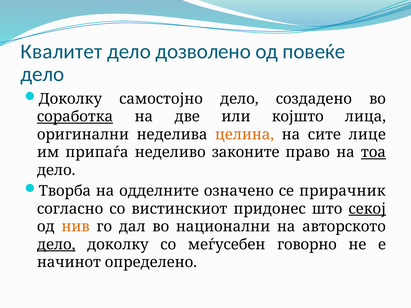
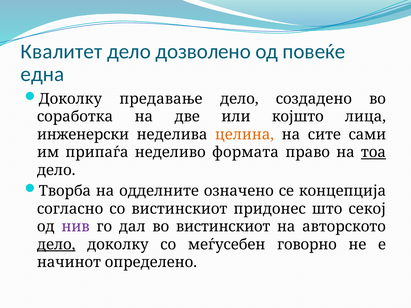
дело: дело -> една (42, 74)
самостојно: самостојно -> предавање (161, 99)
соработка underline: present -> none (75, 117)
оригинални: оригинални -> инженерски (83, 135)
лице: лице -> сами (367, 135)
законите: законите -> формата (245, 153)
прирачник: прирачник -> концепција (343, 191)
секој underline: present -> none (367, 209)
нив colour: orange -> purple (76, 227)
во национални: национални -> вистинскиот (223, 227)
